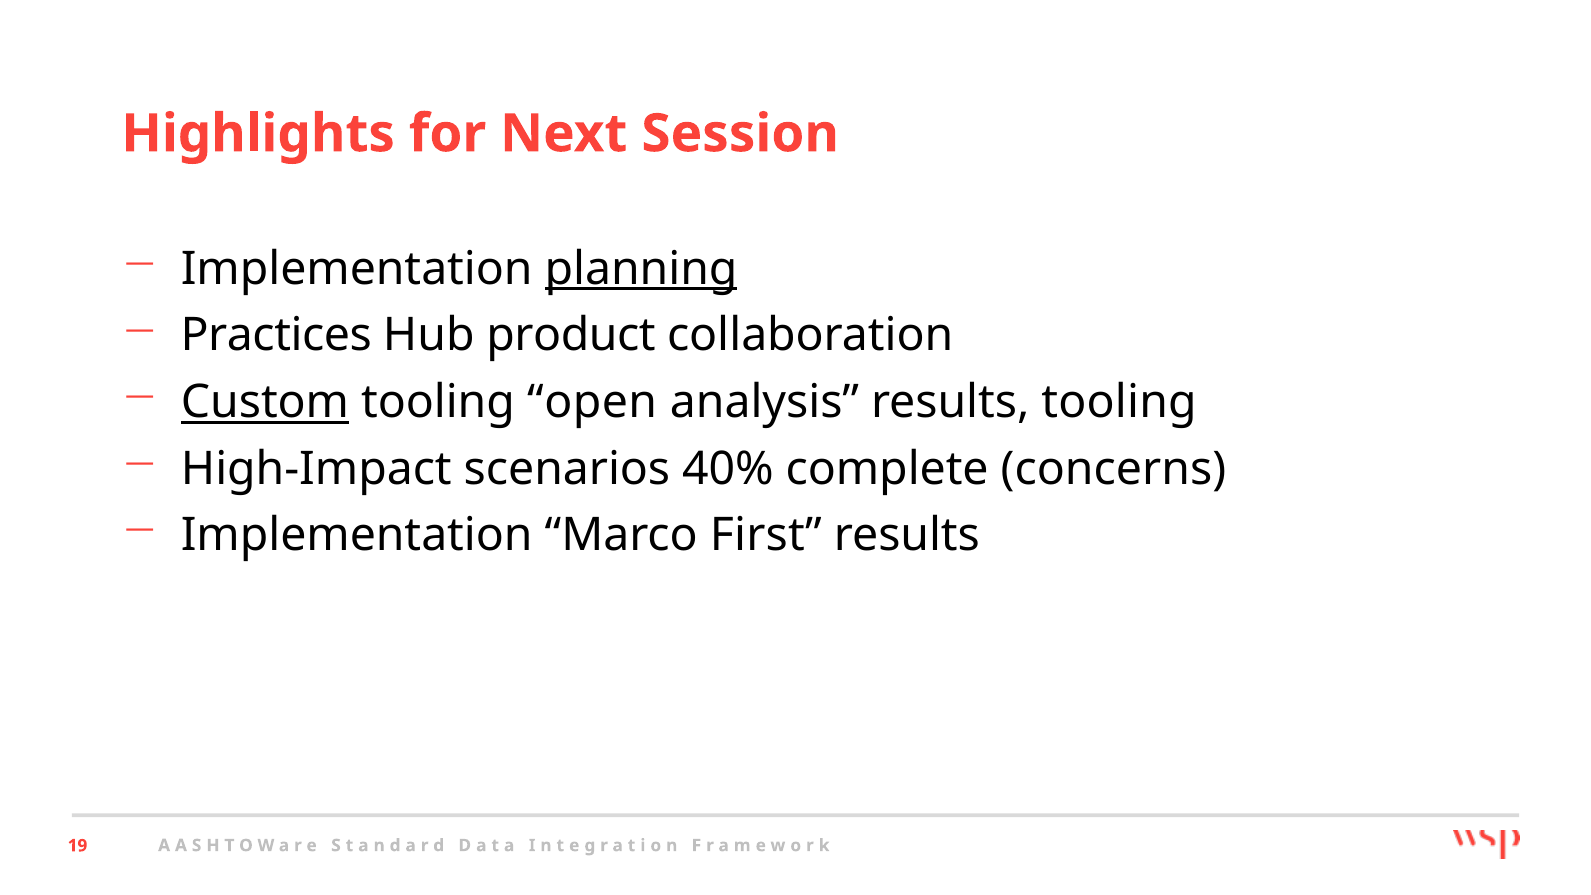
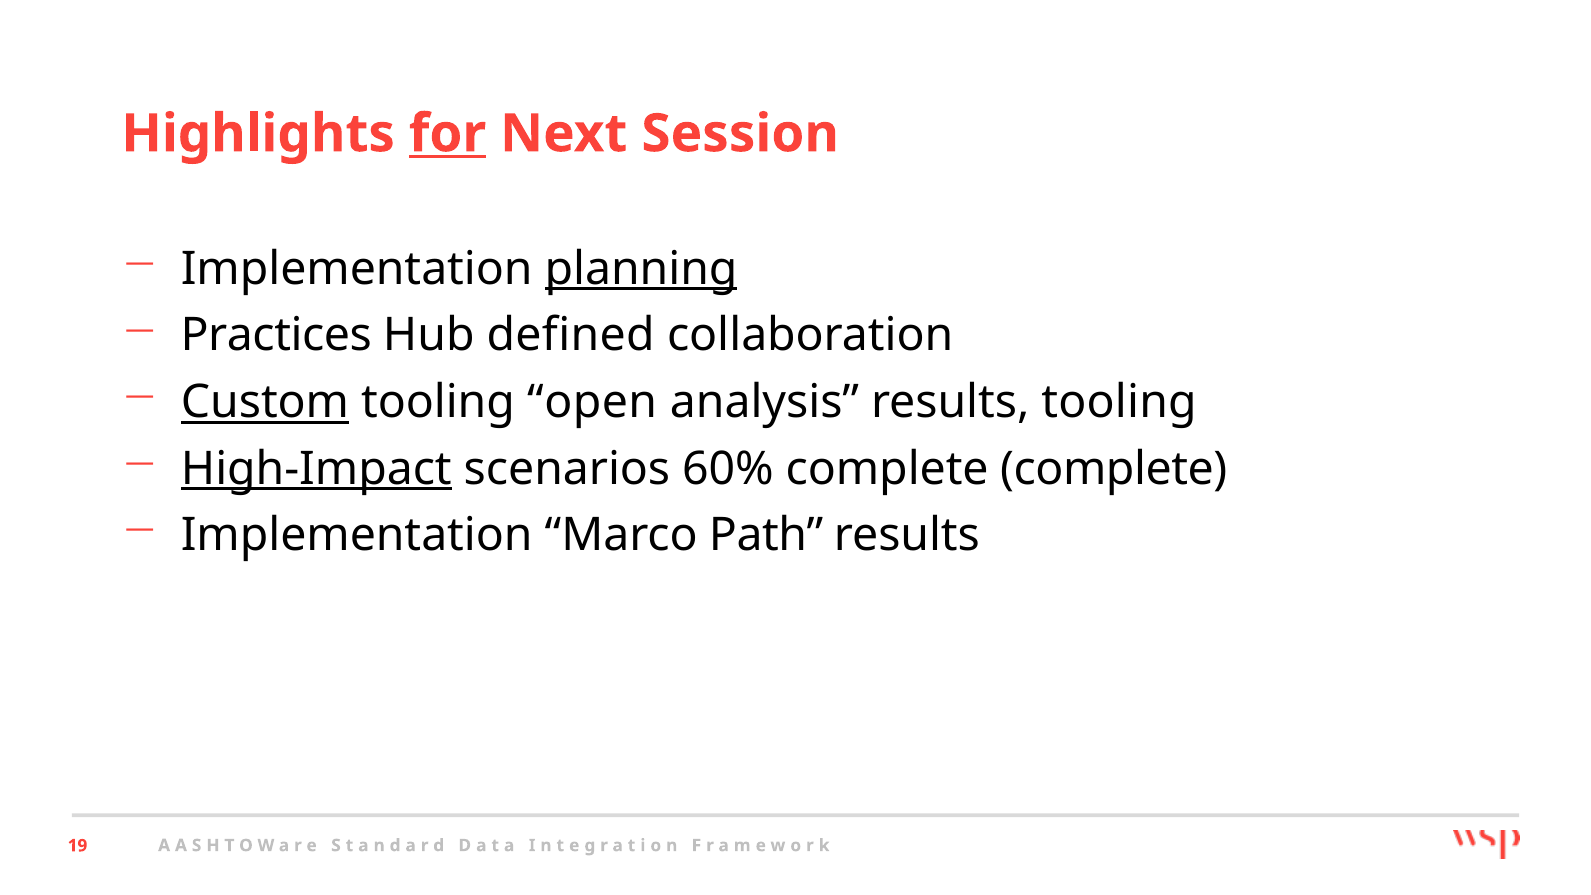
for underline: none -> present (447, 134)
product: product -> defined (571, 336)
High-Impact underline: none -> present (316, 469)
40%: 40% -> 60% (728, 469)
complete concerns: concerns -> complete (1114, 469)
First: First -> Path (766, 535)
